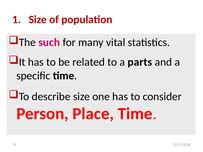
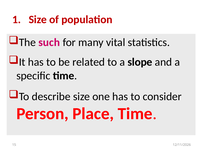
parts: parts -> slope (140, 62)
